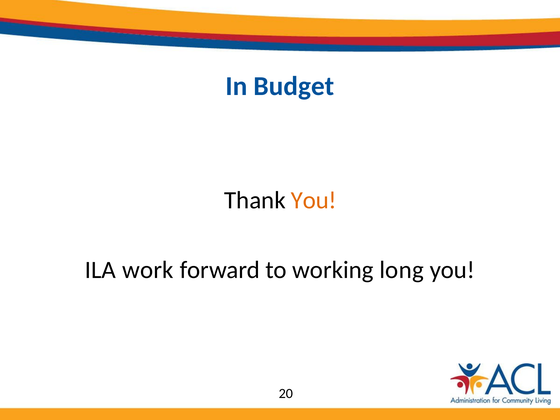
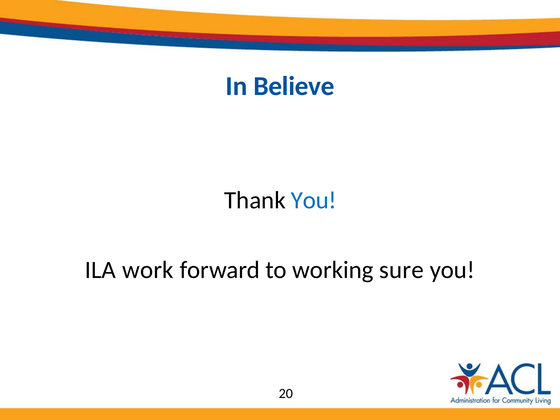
Budget: Budget -> Believe (294, 86)
You colour: orange -> blue (314, 200)
long: long -> sure (402, 270)
